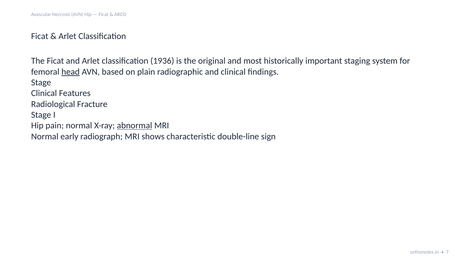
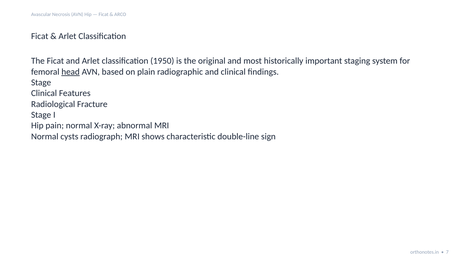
1936: 1936 -> 1950 (162, 61)
abnormal underline: present -> none (135, 126)
early: early -> cysts (69, 137)
